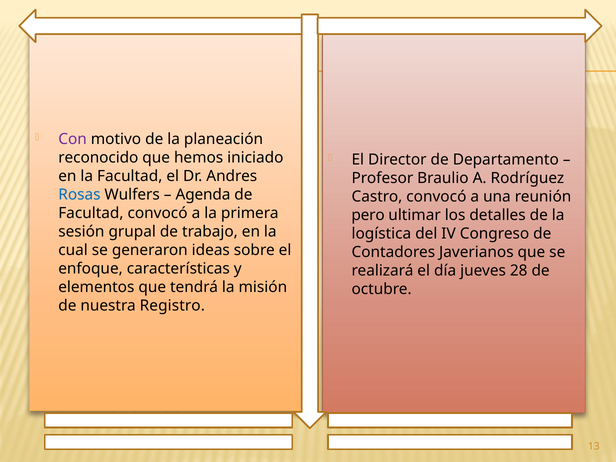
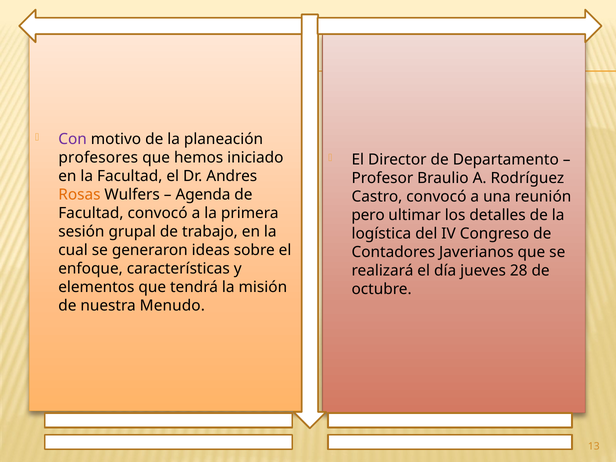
reconocido: reconocido -> profesores (98, 158)
Rosas colour: blue -> orange (79, 195)
Registro: Registro -> Menudo (172, 306)
